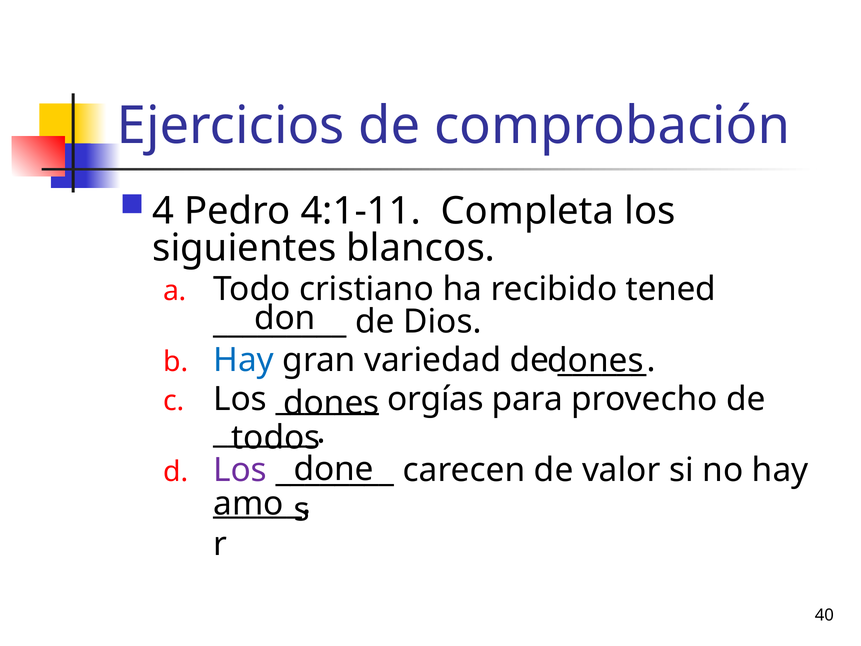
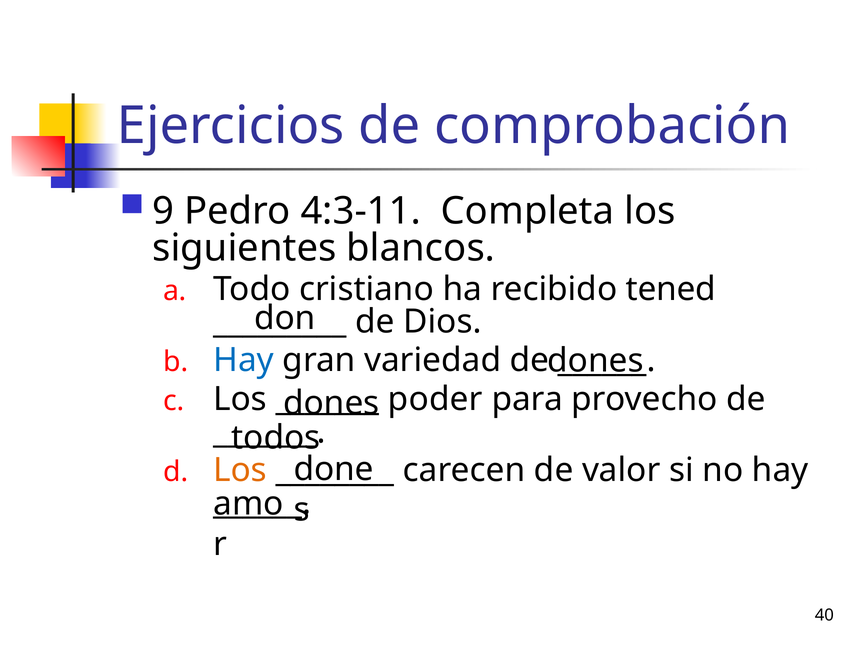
4: 4 -> 9 (163, 211)
4:1-11: 4:1-11 -> 4:3-11 (361, 211)
orgías: orgías -> poder (435, 399)
Los colour: purple -> orange (240, 470)
